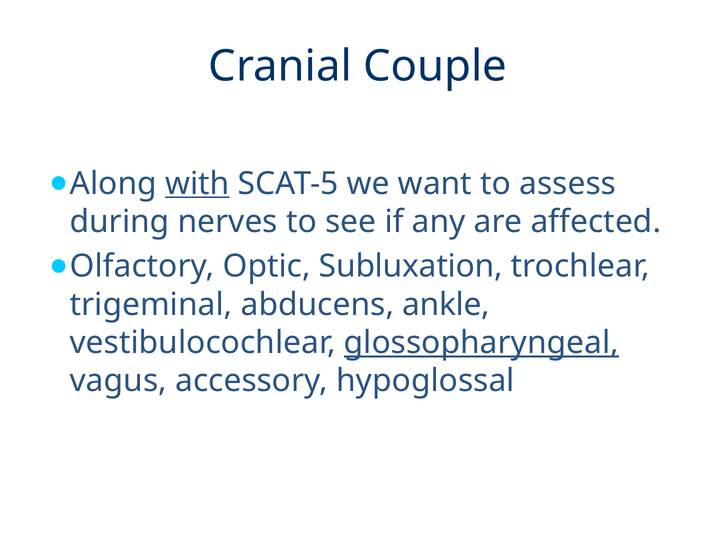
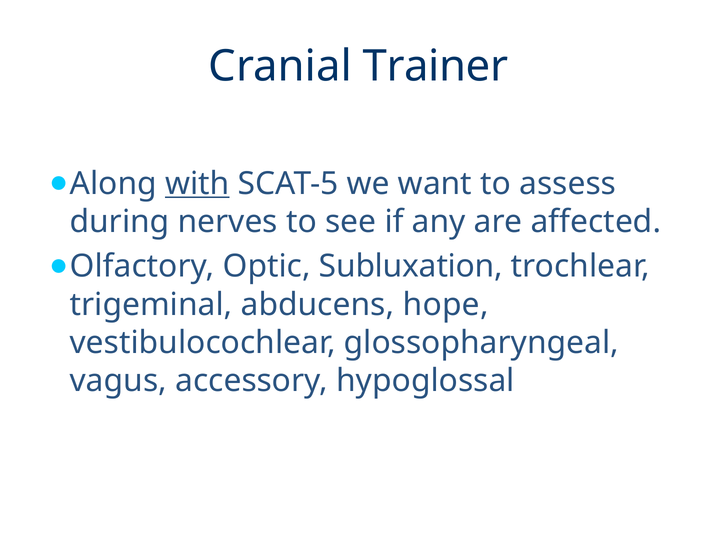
Couple: Couple -> Trainer (435, 66)
ankle: ankle -> hope (446, 305)
glossopharyngeal underline: present -> none (481, 343)
